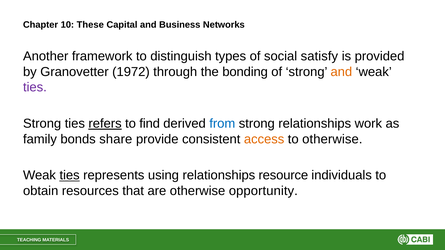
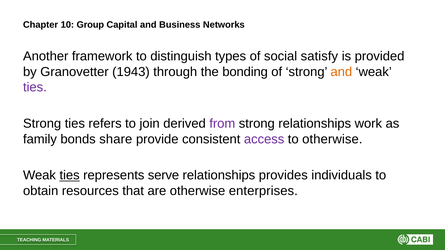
These: These -> Group (90, 25)
1972: 1972 -> 1943 (131, 72)
refers underline: present -> none (105, 124)
find: find -> join (150, 124)
from colour: blue -> purple (222, 124)
access colour: orange -> purple (264, 139)
using: using -> serve (164, 176)
resource: resource -> provides (283, 176)
opportunity: opportunity -> enterprises (263, 191)
